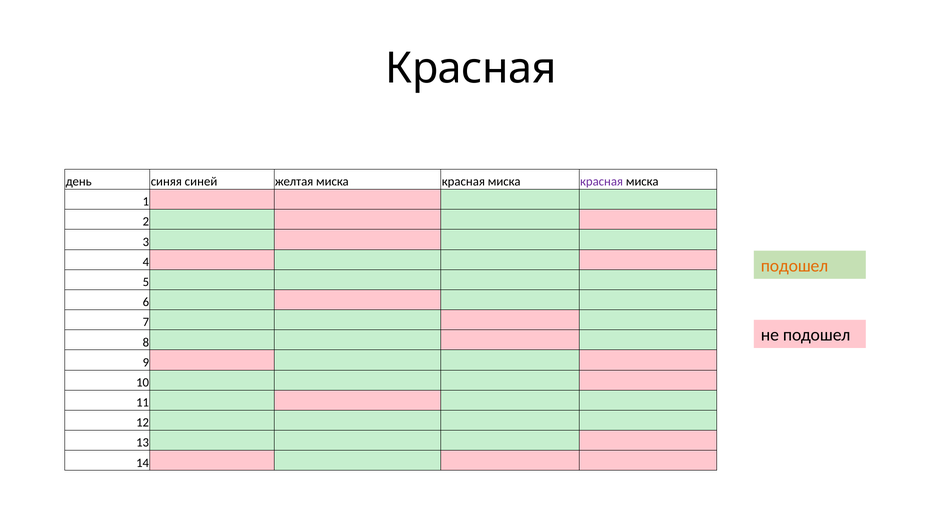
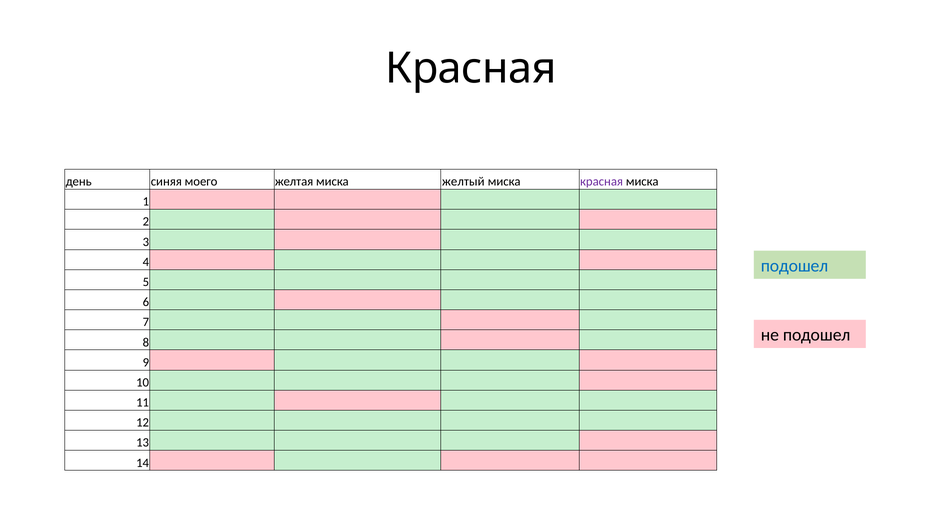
синей: синей -> моего (201, 182)
желтая миска красная: красная -> желтый (463, 182)
подошел colour: orange -> blue (795, 266)
